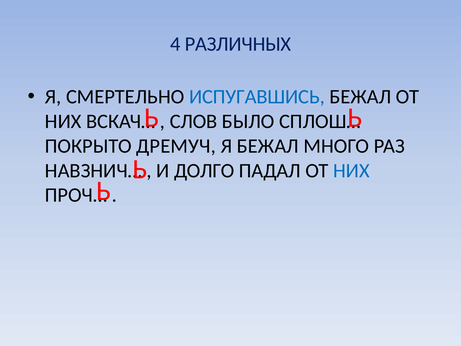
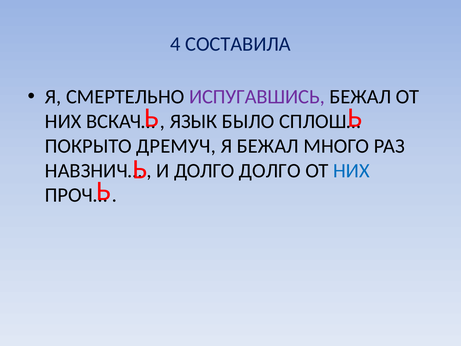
РАЗЛИЧНЫХ: РАЗЛИЧНЫХ -> СОСТАВИЛА (238, 44)
ИСПУГАВШИСЬ colour: blue -> purple (257, 97)
СЛОВ: СЛОВ -> ЯЗЫК (193, 121)
ДОЛГО ПАДАЛ: ПАДАЛ -> ДОЛГО (270, 170)
